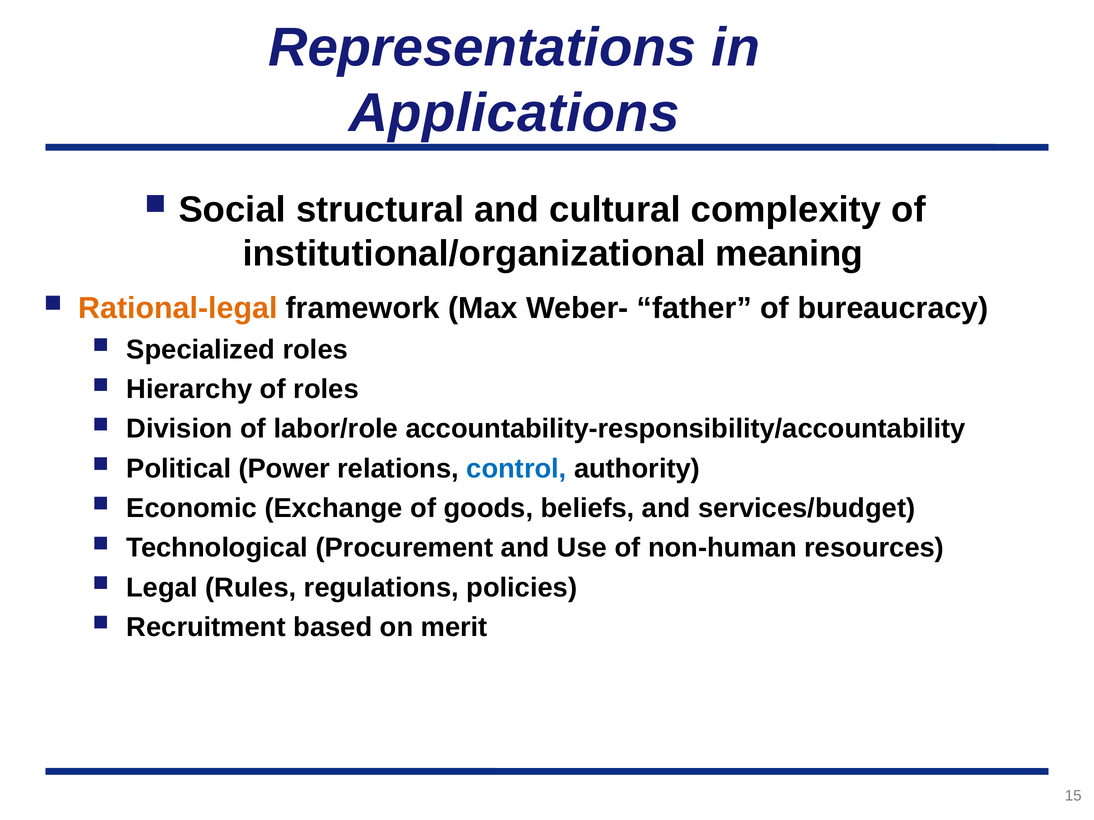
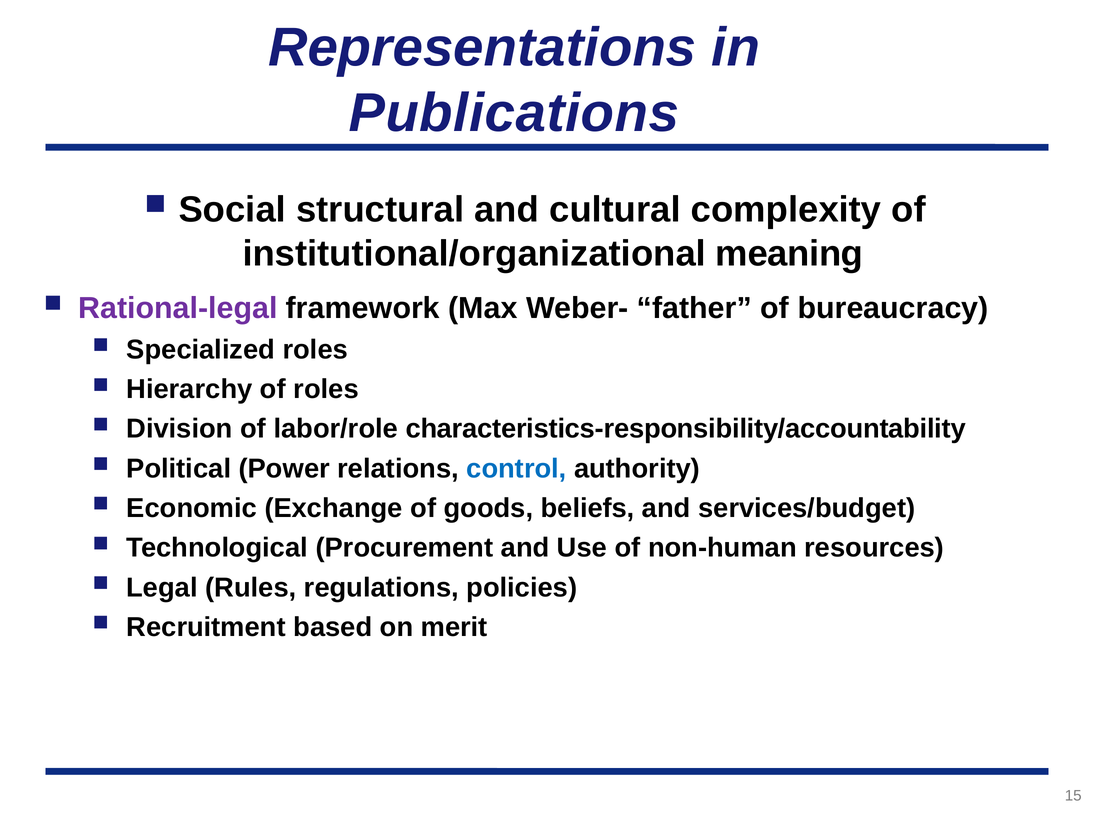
Applications: Applications -> Publications (514, 113)
Rational-legal colour: orange -> purple (178, 309)
accountability-responsibility/accountability: accountability-responsibility/accountability -> characteristics-responsibility/accountability (686, 429)
